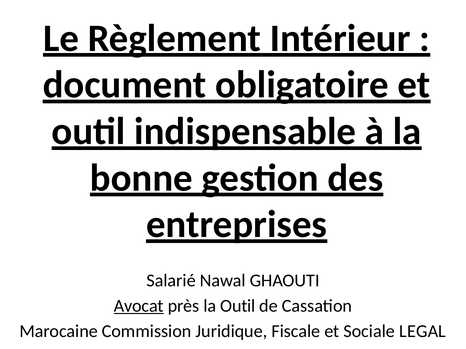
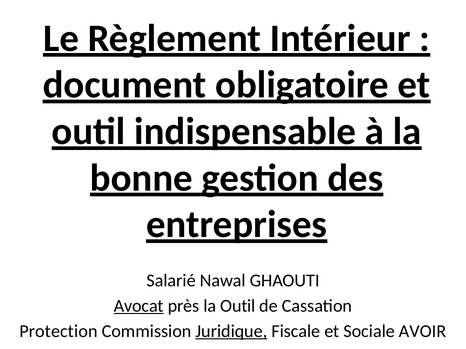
Marocaine: Marocaine -> Protection (58, 332)
Juridique underline: none -> present (231, 332)
LEGAL: LEGAL -> AVOIR (423, 332)
